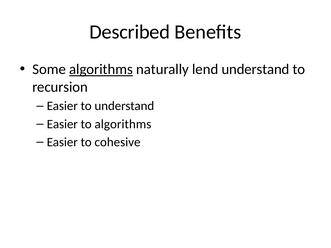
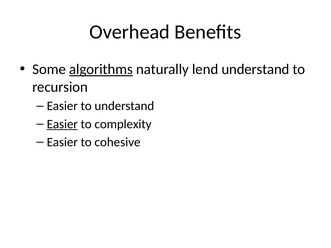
Described: Described -> Overhead (130, 32)
Easier underline: none -> present (62, 124)
to algorithms: algorithms -> complexity (123, 124)
